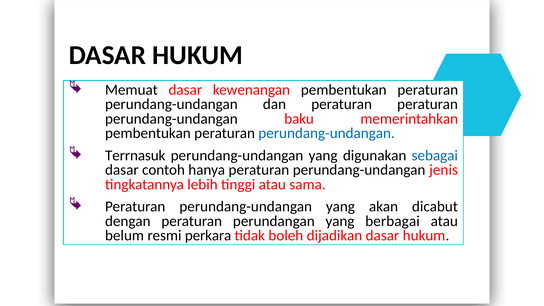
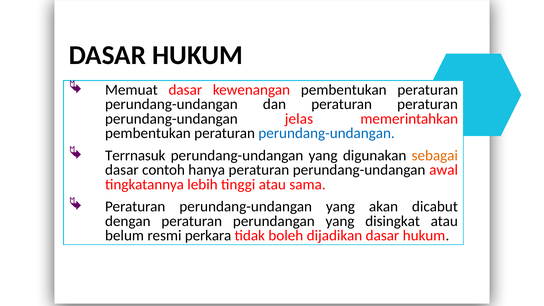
baku: baku -> jelas (299, 119)
sebagai colour: blue -> orange (435, 155)
jenis: jenis -> awal (444, 170)
berbagai: berbagai -> disingkat (393, 221)
